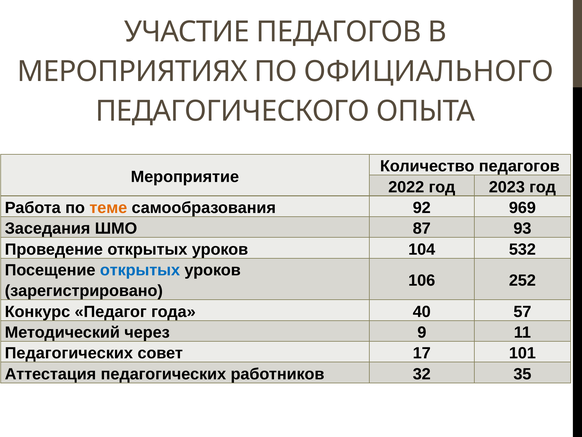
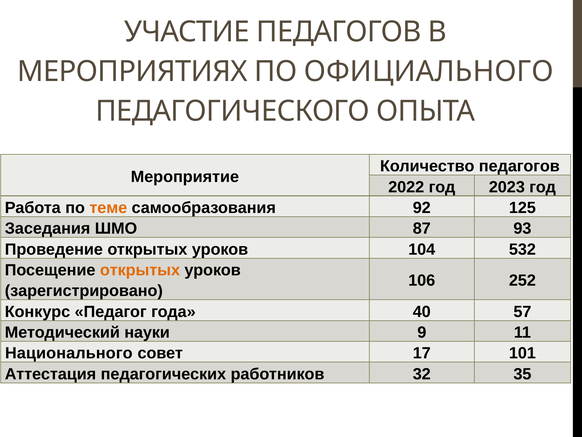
969: 969 -> 125 (522, 208)
открытых colour: blue -> orange (140, 270)
через: через -> науки (147, 332)
Педагогических: Педагогических -> Национального (69, 353)
